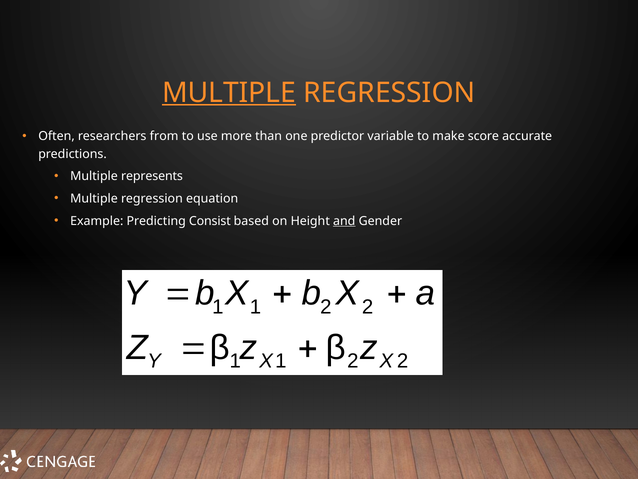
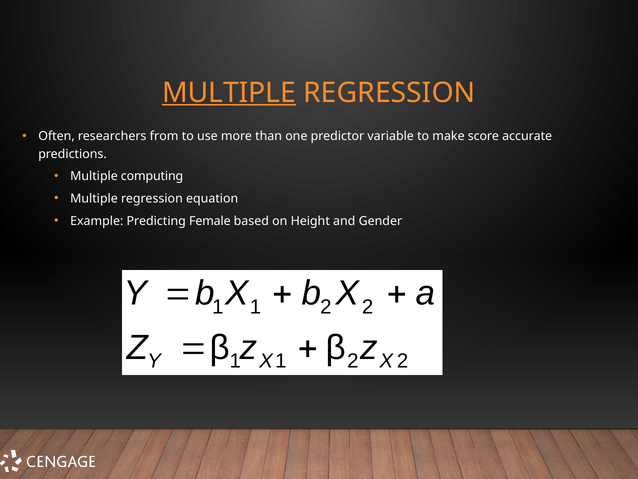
represents: represents -> computing (152, 176)
Consist: Consist -> Female (210, 221)
and underline: present -> none (344, 221)
